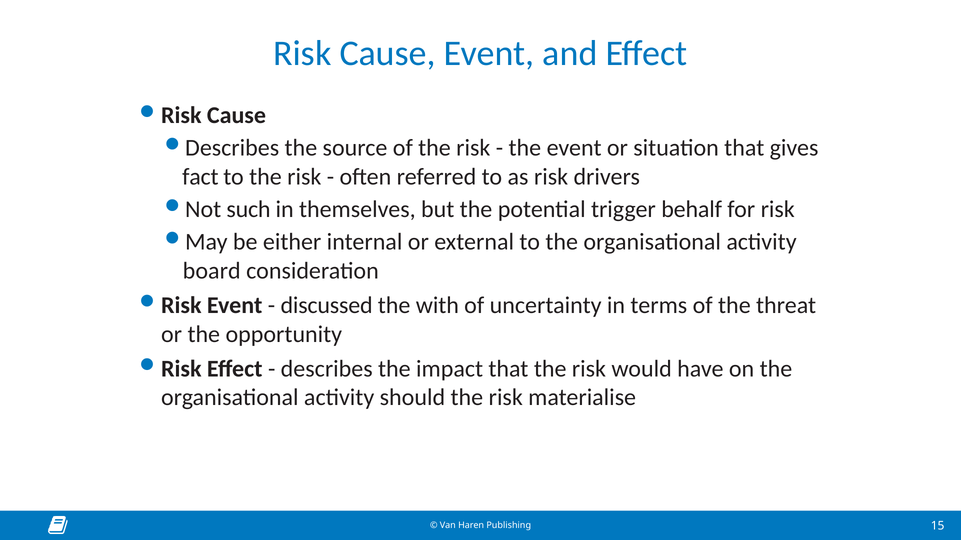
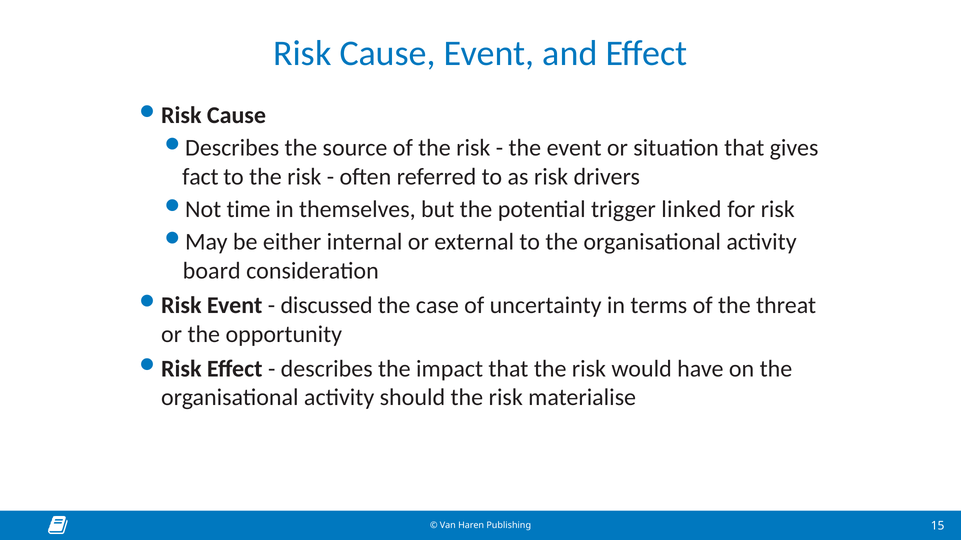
such: such -> time (248, 210)
behalf: behalf -> linked (691, 210)
with: with -> case (437, 306)
